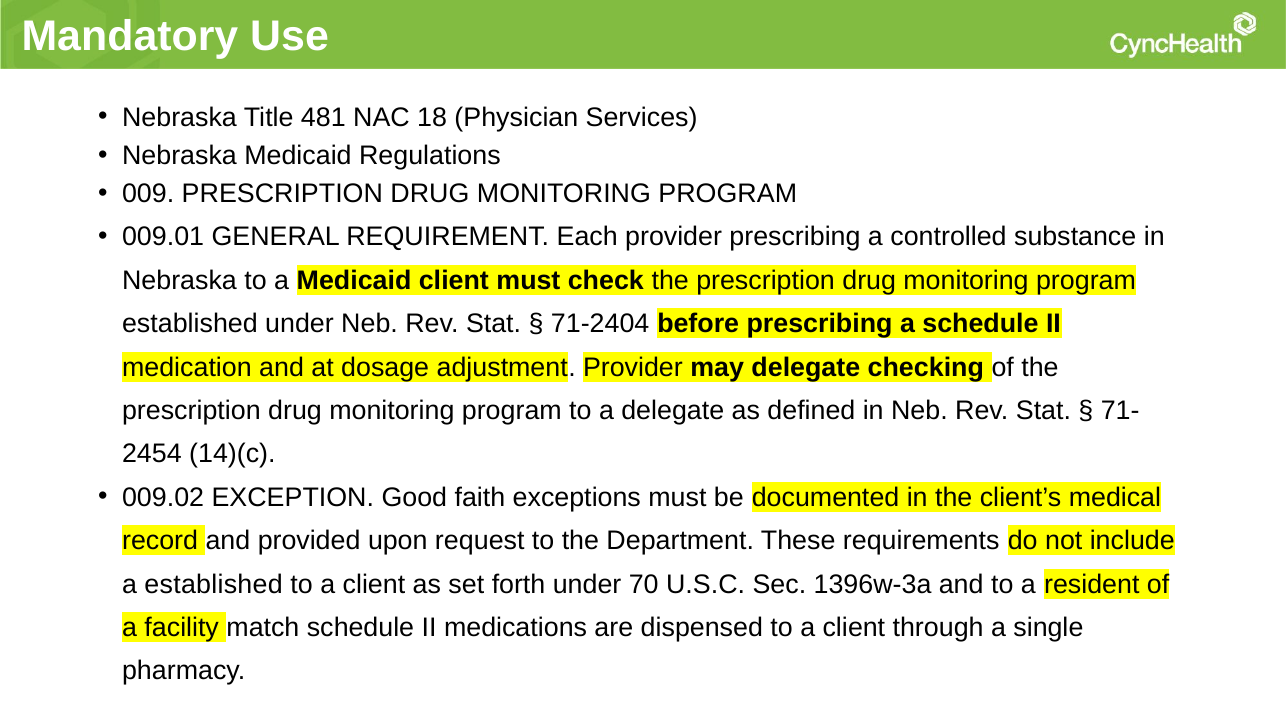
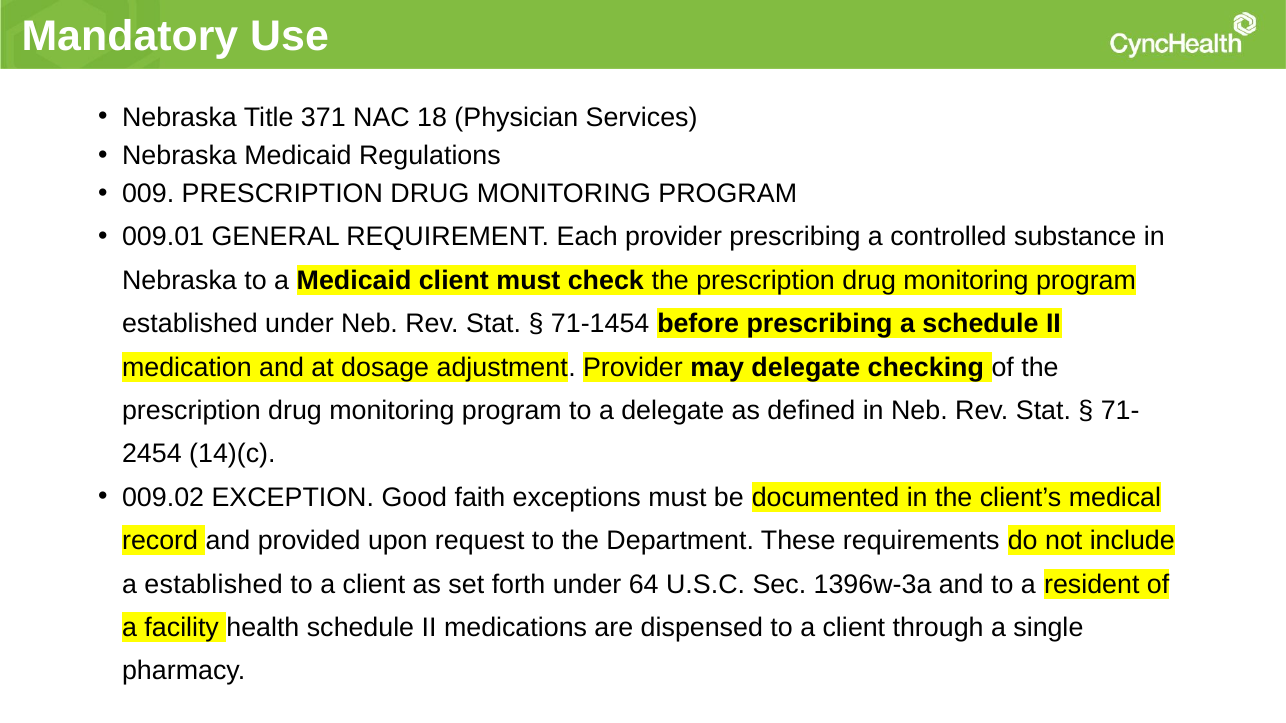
481: 481 -> 371 (323, 118)
71-2404: 71-2404 -> 71-1454 (600, 324)
70: 70 -> 64 (644, 584)
match: match -> health (263, 628)
